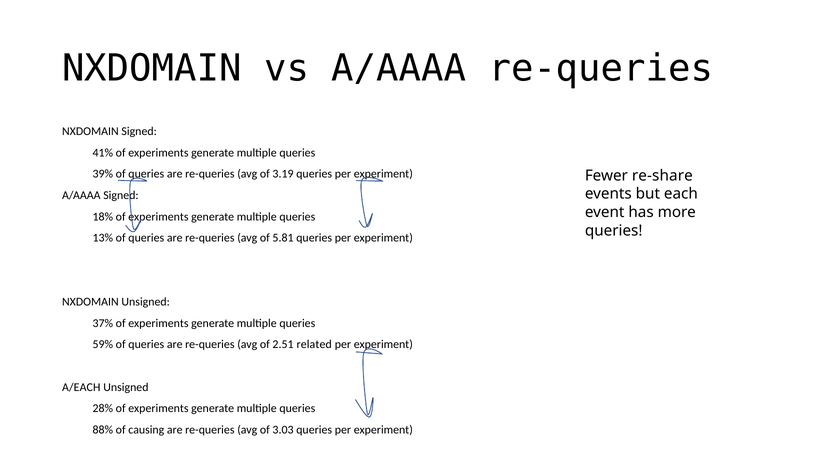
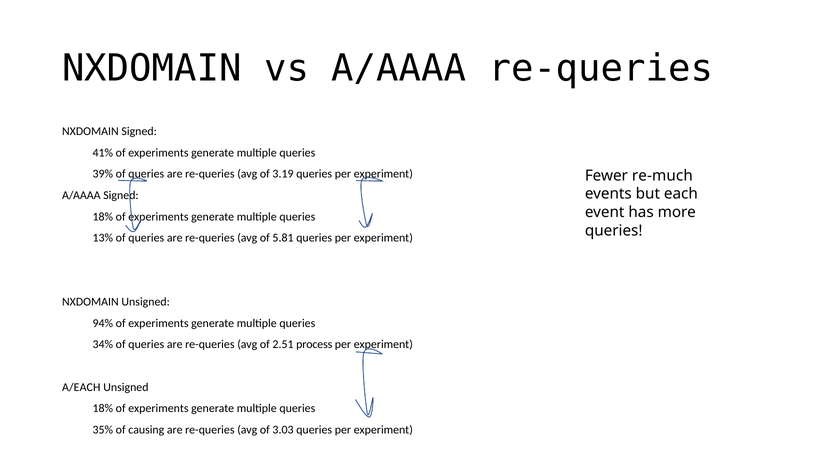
re-share: re-share -> re-much (662, 176)
37%: 37% -> 94% (103, 323)
59%: 59% -> 34% (103, 344)
related: related -> process (314, 344)
28%: 28% -> 18% (103, 408)
88%: 88% -> 35% (103, 430)
